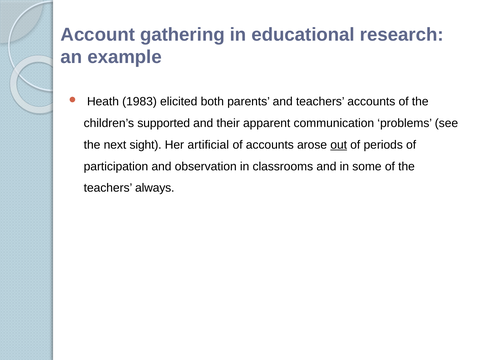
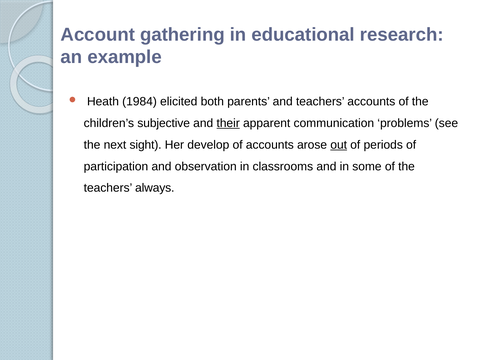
1983: 1983 -> 1984 (140, 101)
supported: supported -> subjective (164, 123)
their underline: none -> present (228, 123)
artiﬁcial: artiﬁcial -> develop (208, 145)
